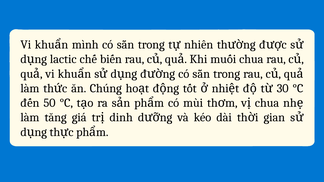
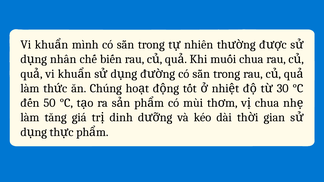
lactic: lactic -> nhân (63, 59)
